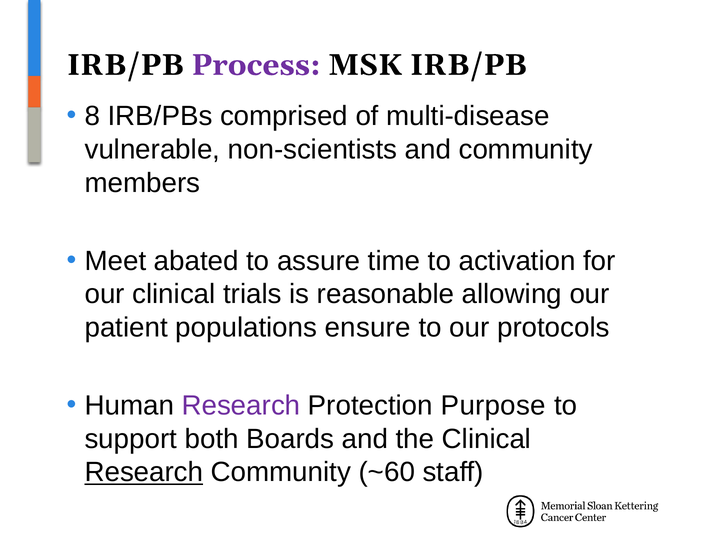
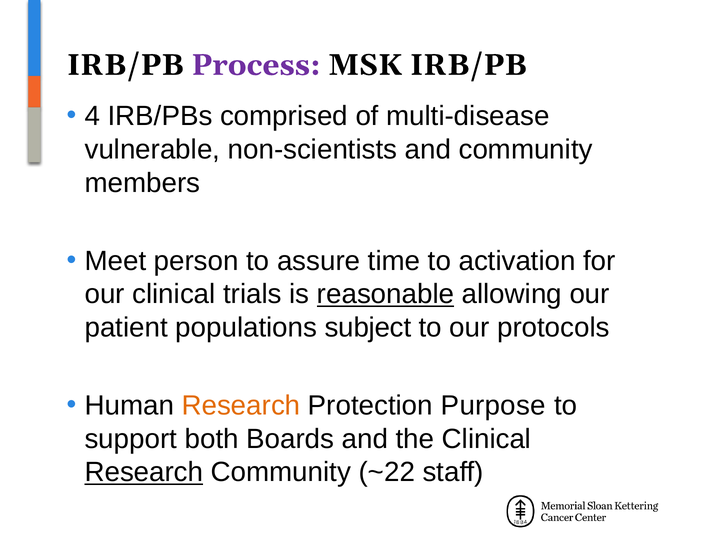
8: 8 -> 4 (92, 116)
abated: abated -> person (196, 261)
reasonable underline: none -> present (386, 294)
ensure: ensure -> subject (368, 327)
Research colour: purple -> orange (241, 405)
~60: ~60 -> ~22 (387, 472)
